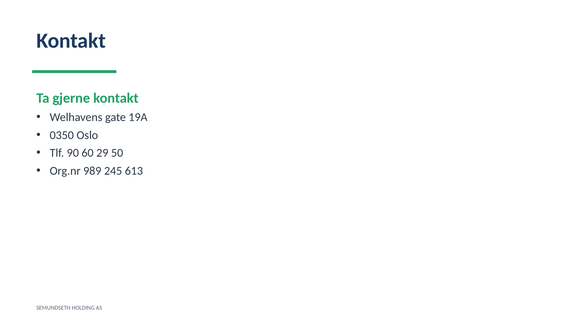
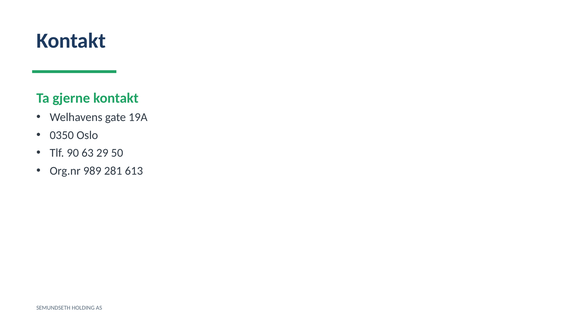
60: 60 -> 63 (88, 153)
245: 245 -> 281 (113, 171)
